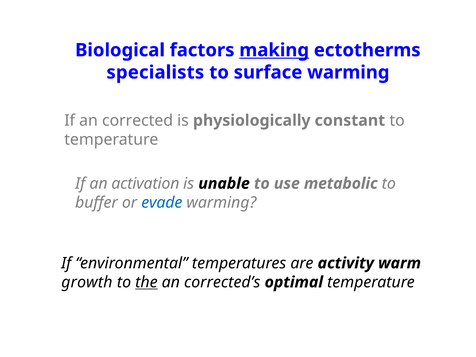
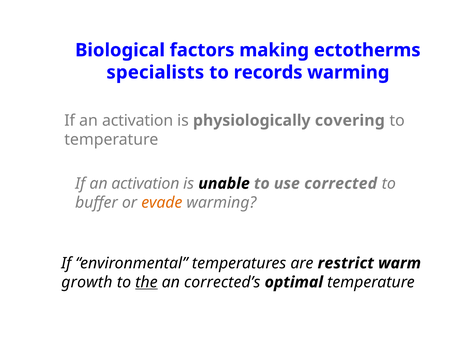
making underline: present -> none (274, 50)
surface: surface -> records (268, 72)
corrected: corrected -> activation (138, 121)
constant: constant -> covering (350, 121)
metabolic: metabolic -> corrected (341, 184)
evade colour: blue -> orange (162, 203)
activity: activity -> restrict (346, 263)
